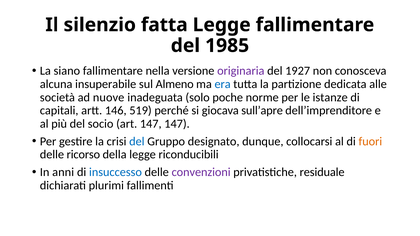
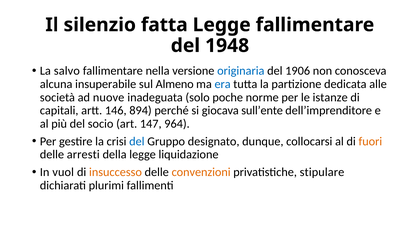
1985: 1985 -> 1948 (227, 46)
siano: siano -> salvo (67, 71)
originaria colour: purple -> blue (241, 71)
1927: 1927 -> 1906 (298, 71)
519: 519 -> 894 (141, 111)
sull’apre: sull’apre -> sull’ente (262, 111)
147 147: 147 -> 964 (177, 124)
ricorso: ricorso -> arresti (83, 155)
riconducibili: riconducibili -> liquidazione (189, 155)
anni: anni -> vuol (63, 172)
insuccesso colour: blue -> orange (115, 172)
convenzioni colour: purple -> orange (201, 172)
residuale: residuale -> stipulare (322, 172)
